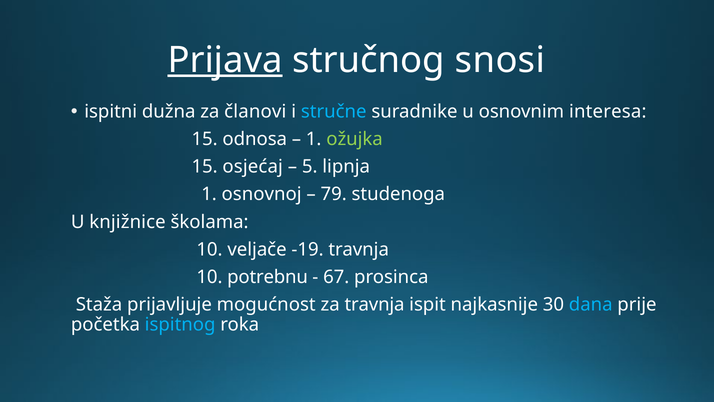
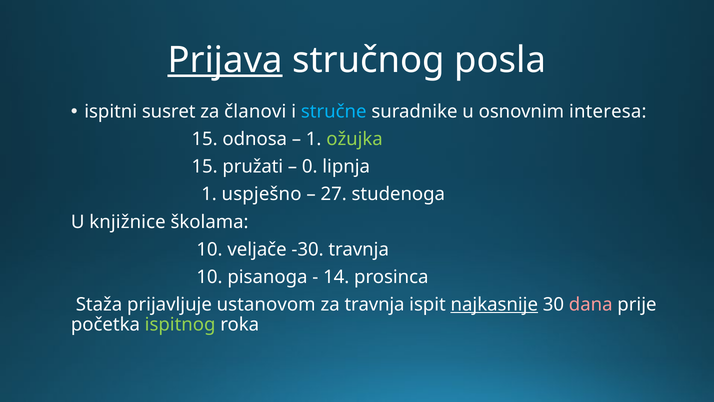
snosi: snosi -> posla (500, 60)
dužna: dužna -> susret (169, 112)
osjećaj: osjećaj -> pružati (253, 167)
5: 5 -> 0 (310, 167)
osnovnoj: osnovnoj -> uspješno (262, 194)
79: 79 -> 27 (334, 194)
-19: -19 -> -30 (308, 249)
potrebnu: potrebnu -> pisanoga (267, 277)
67: 67 -> 14 (336, 277)
mogućnost: mogućnost -> ustanovom (266, 304)
najkasnije underline: none -> present (494, 304)
dana colour: light blue -> pink (591, 304)
ispitnog colour: light blue -> light green (180, 324)
